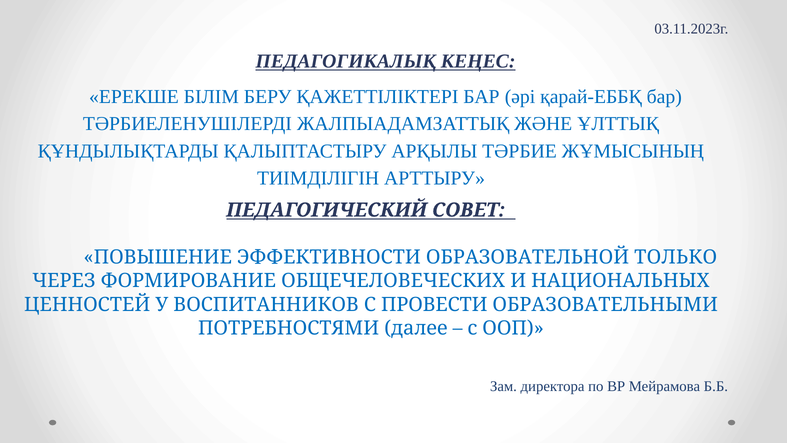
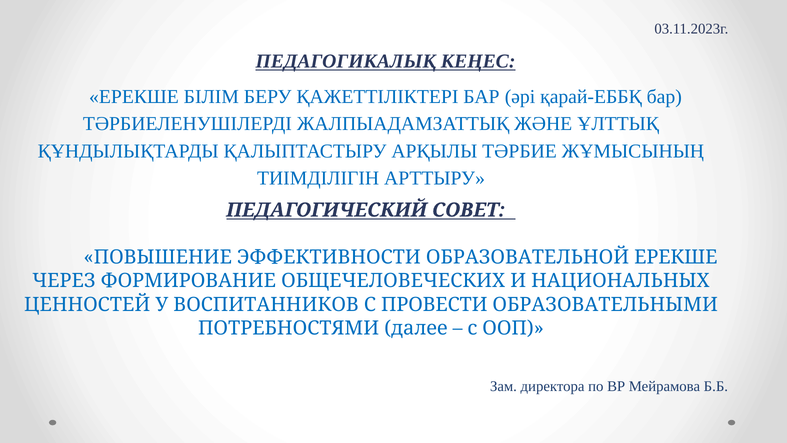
ОБРАЗОВАТЕЛЬНОЙ ТОЛЬКО: ТОЛЬКО -> ЕРЕКШЕ (676, 257)
